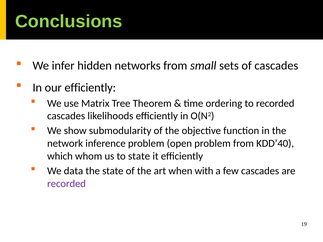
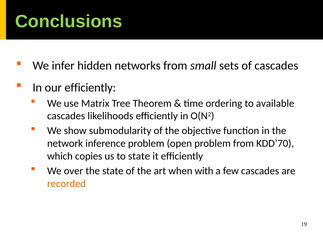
to recorded: recorded -> available (275, 103)
KDD’40: KDD’40 -> KDD’70 (275, 144)
whom: whom -> copies (89, 156)
data: data -> over (73, 171)
recorded colour: purple -> orange (67, 184)
